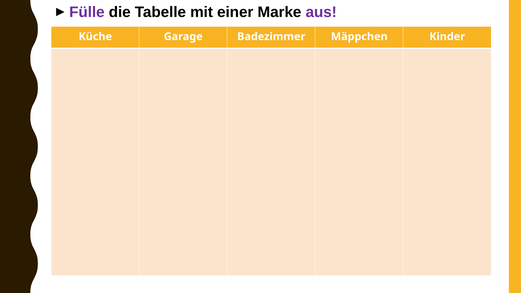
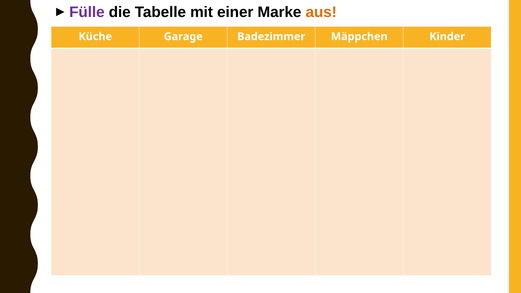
aus colour: purple -> orange (321, 12)
